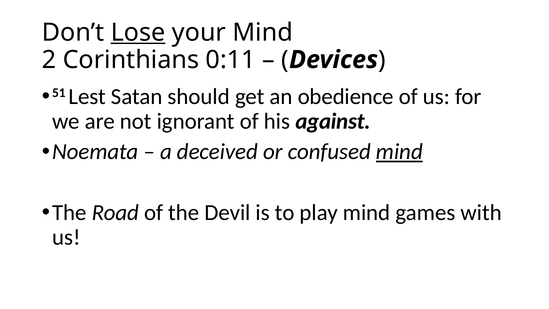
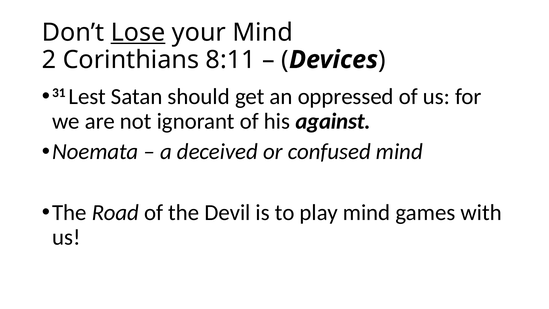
0:11: 0:11 -> 8:11 (231, 60)
51: 51 -> 31 (59, 93)
obedience: obedience -> oppressed (346, 96)
mind underline: present -> none (399, 152)
